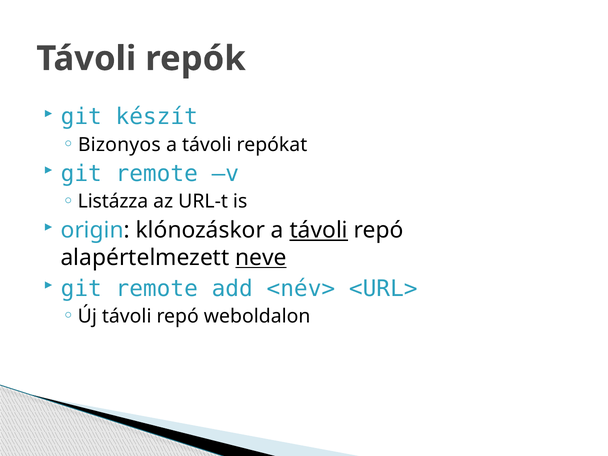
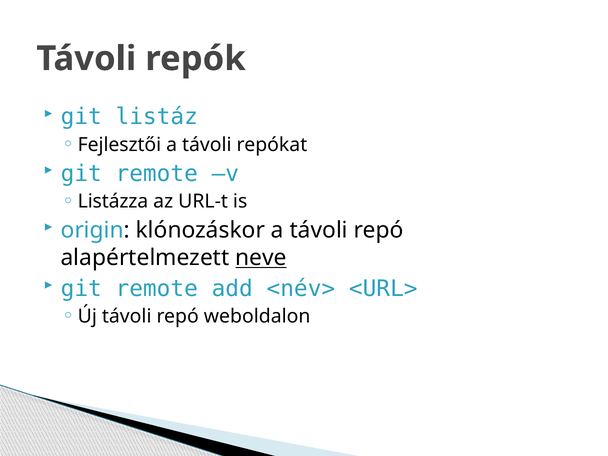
készít: készít -> listáz (157, 117)
Bizonyos: Bizonyos -> Fejlesztői (119, 145)
távoli underline: present -> none (319, 230)
